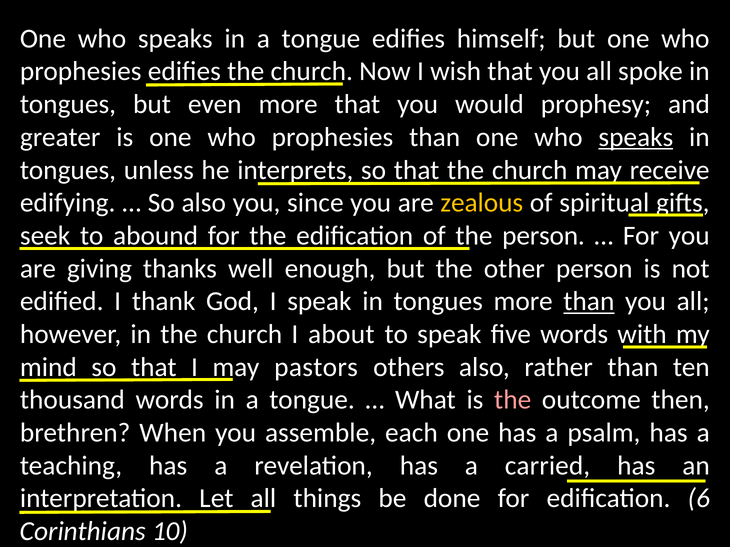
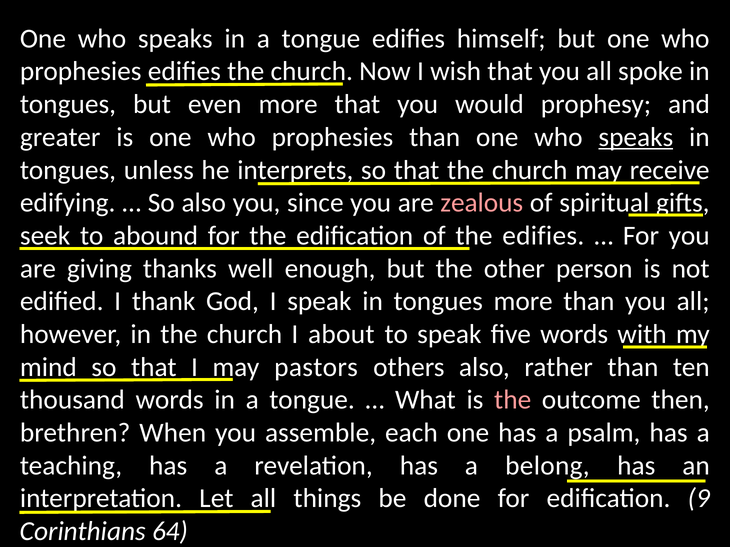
zealous colour: yellow -> pink (482, 203)
the person: person -> edifies (543, 236)
than underline: present -> none (589, 302)
carried: carried -> belong (547, 466)
6: 6 -> 9 (699, 499)
10: 10 -> 64 (170, 532)
